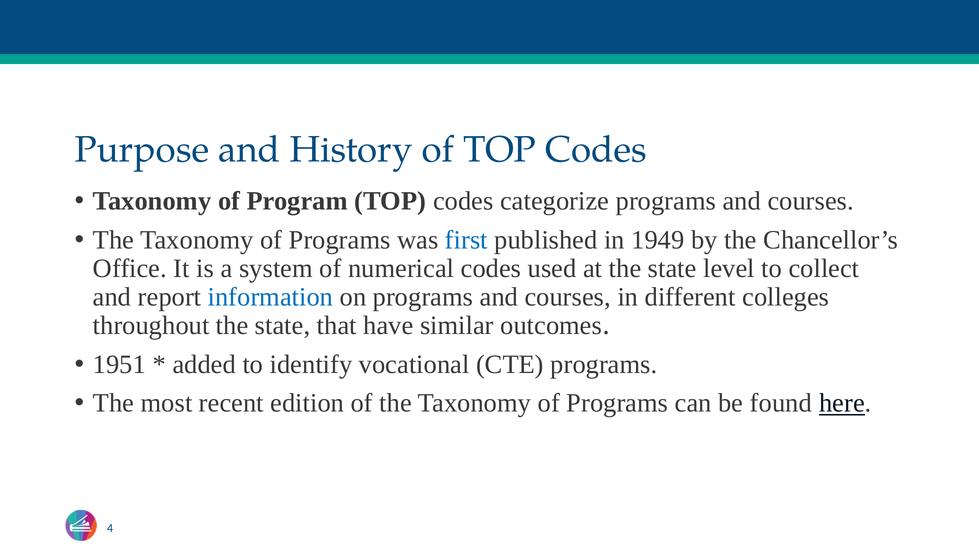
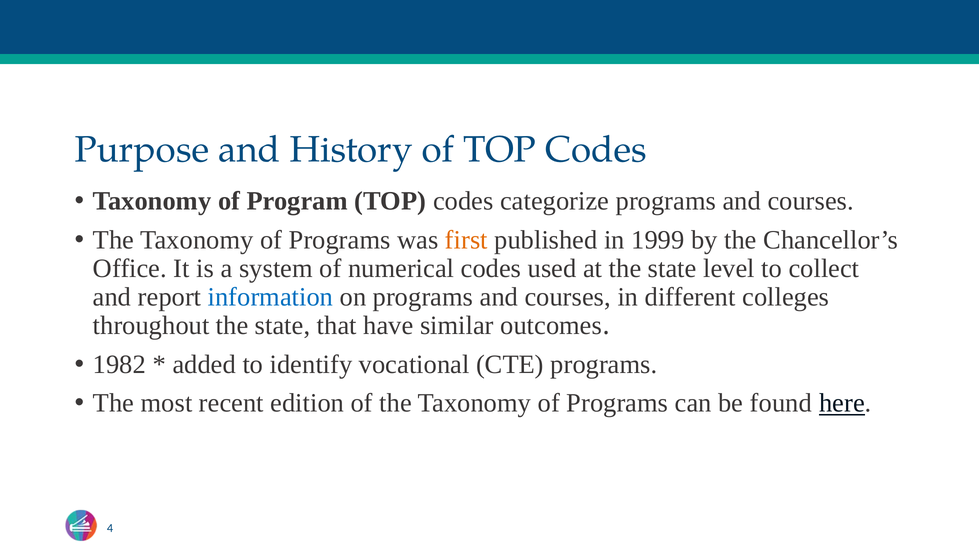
first colour: blue -> orange (466, 240)
1949: 1949 -> 1999 (658, 240)
1951: 1951 -> 1982 (119, 365)
